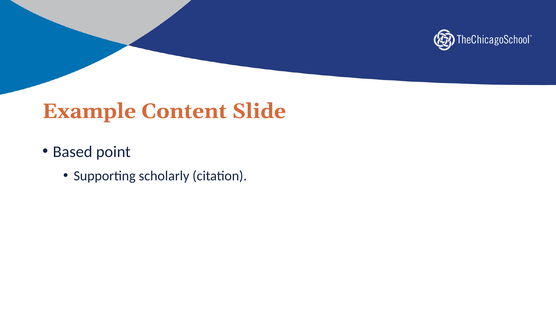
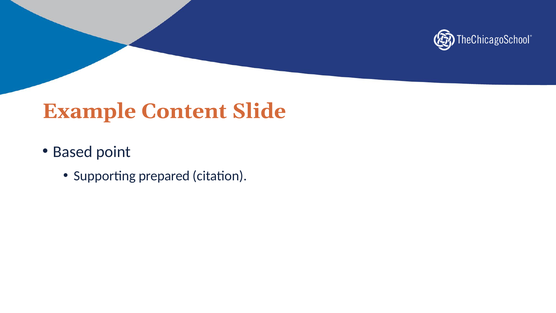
scholarly: scholarly -> prepared (164, 176)
